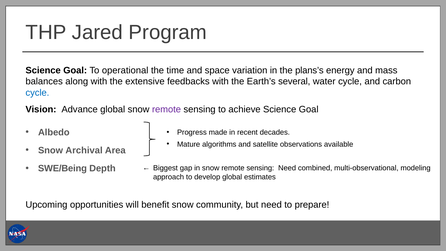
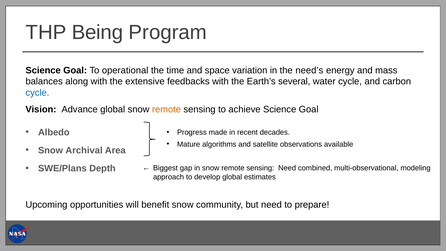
Jared: Jared -> Being (97, 32)
plans’s: plans’s -> need’s (309, 70)
remote colour: purple -> orange (166, 109)
SWE/Being: SWE/Being -> SWE/Plans (62, 168)
